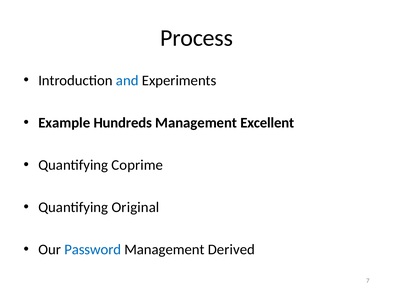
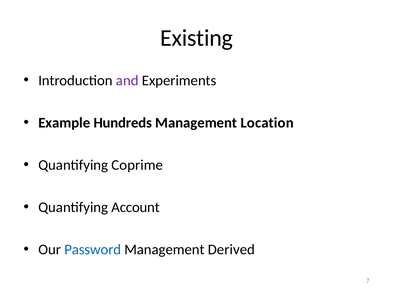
Process: Process -> Existing (197, 38)
and colour: blue -> purple (127, 81)
Excellent: Excellent -> Location (267, 123)
Original: Original -> Account (136, 208)
